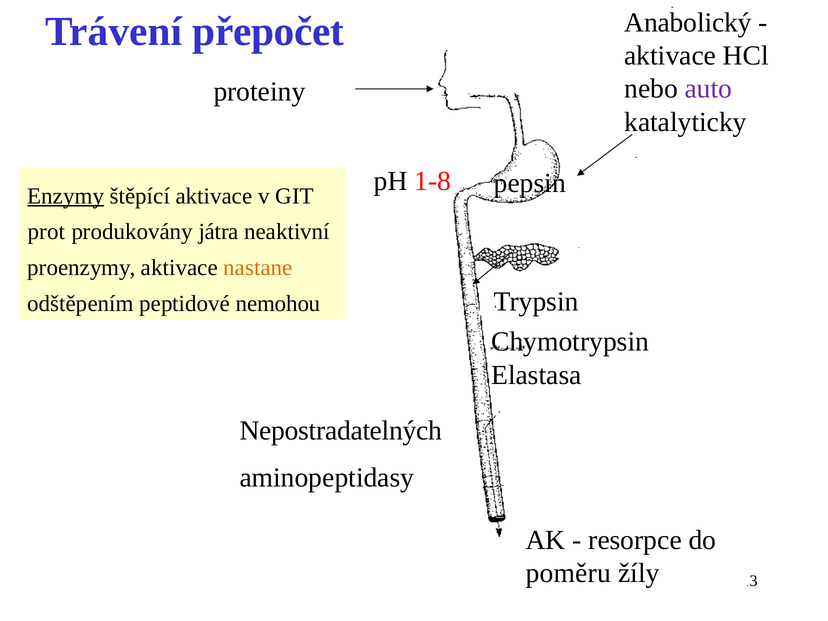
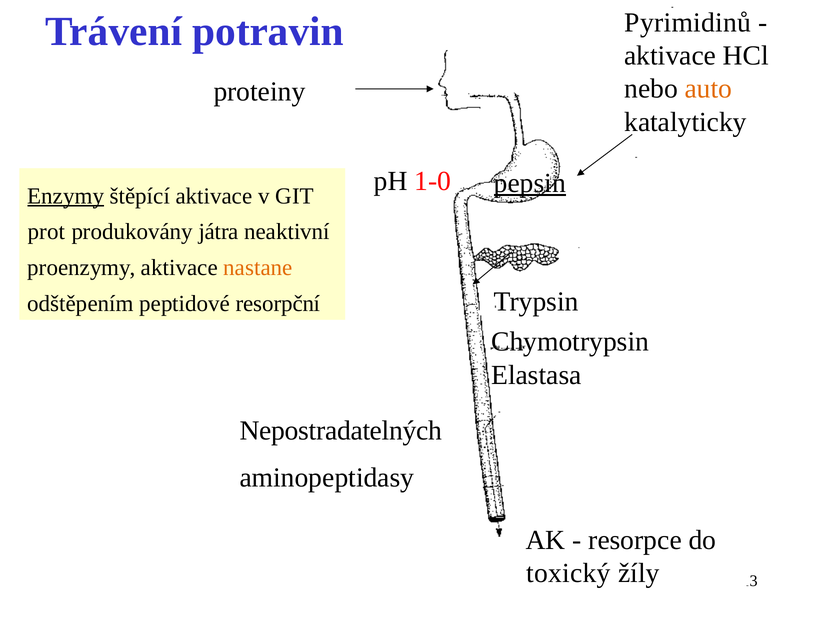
Anabolický: Anabolický -> Pyrimidinů (688, 23)
přepočet: přepočet -> potravin (268, 32)
auto colour: purple -> orange (709, 89)
1-8: 1-8 -> 1-0 (433, 181)
pepsin underline: none -> present (530, 183)
nemohou: nemohou -> resorpční (278, 304)
poměru: poměru -> toxický (568, 573)
